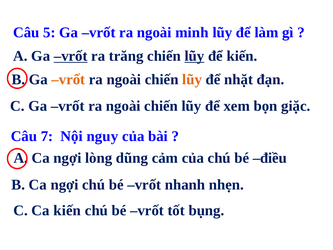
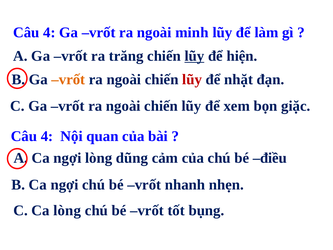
5: 5 -> 4 (49, 32)
vrốt underline: present -> none (71, 56)
để kiến: kiến -> hiện (242, 56)
lũy colour: orange -> red (192, 79)
7: 7 -> 4 (47, 136)
nguy: nguy -> quan (102, 136)
Ca kiến: kiến -> lòng (67, 210)
